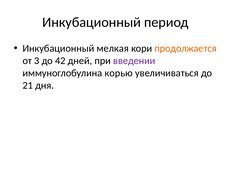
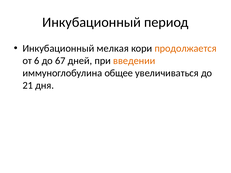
3: 3 -> 6 (37, 61)
42: 42 -> 67 (60, 61)
введении colour: purple -> orange (134, 61)
корью: корью -> общее (119, 73)
